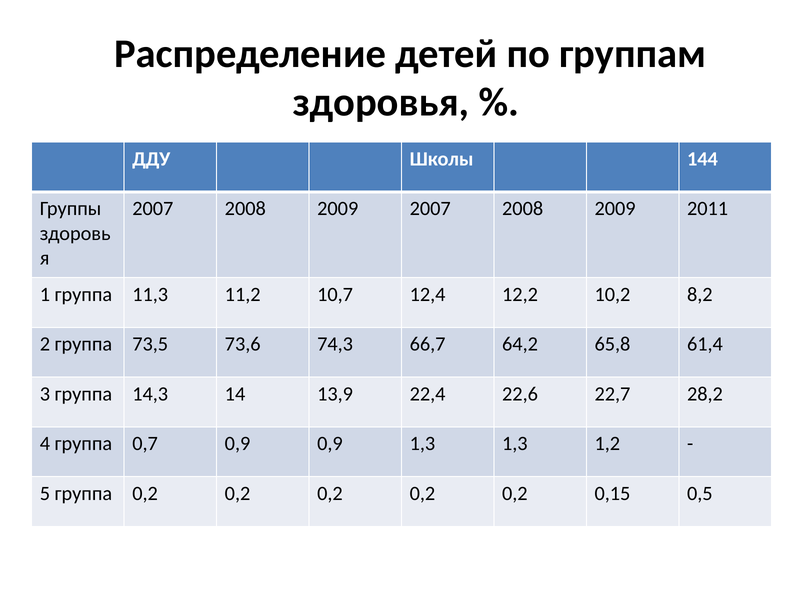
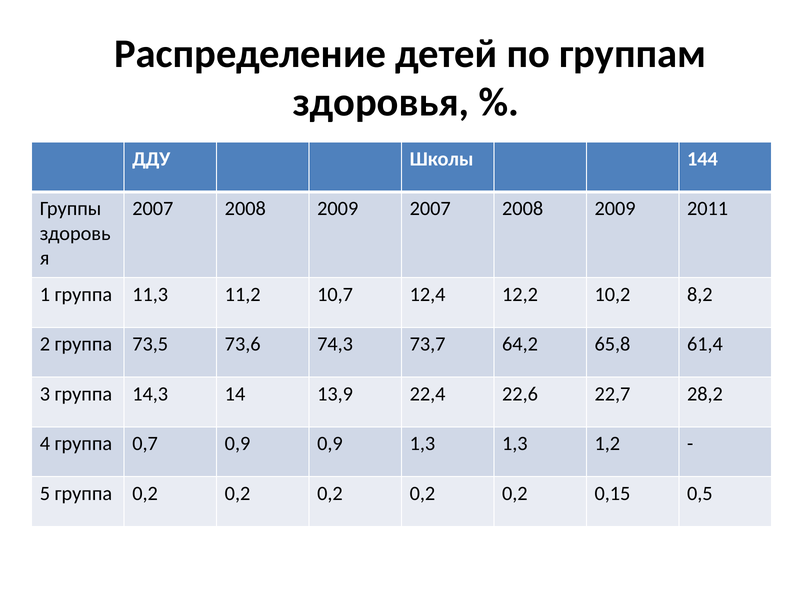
66,7: 66,7 -> 73,7 (428, 344)
